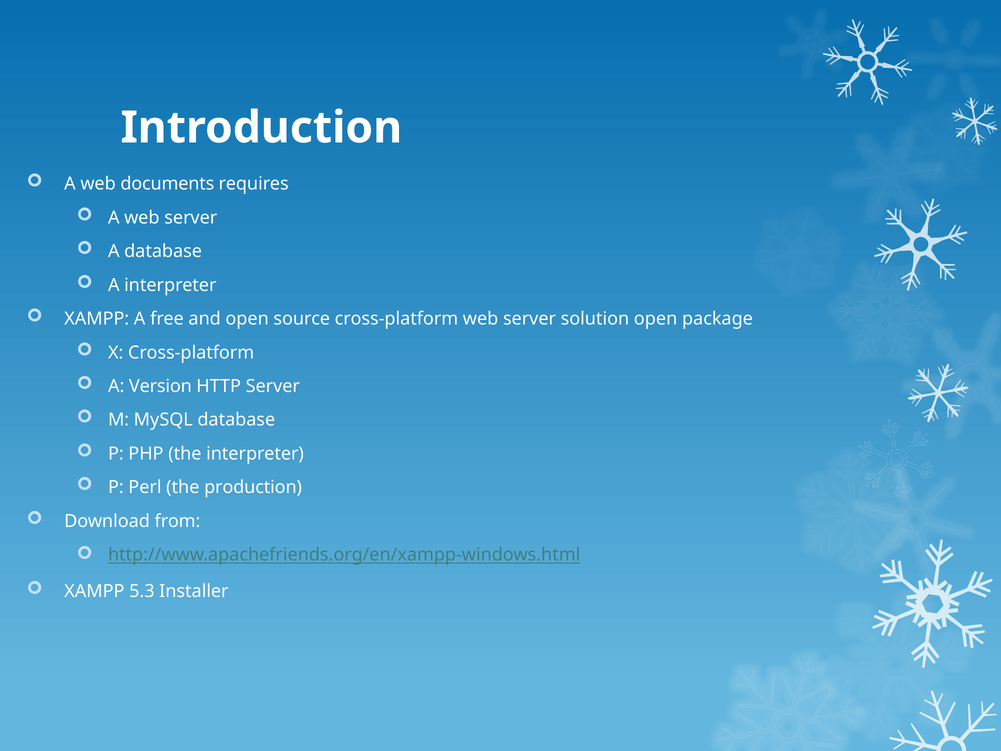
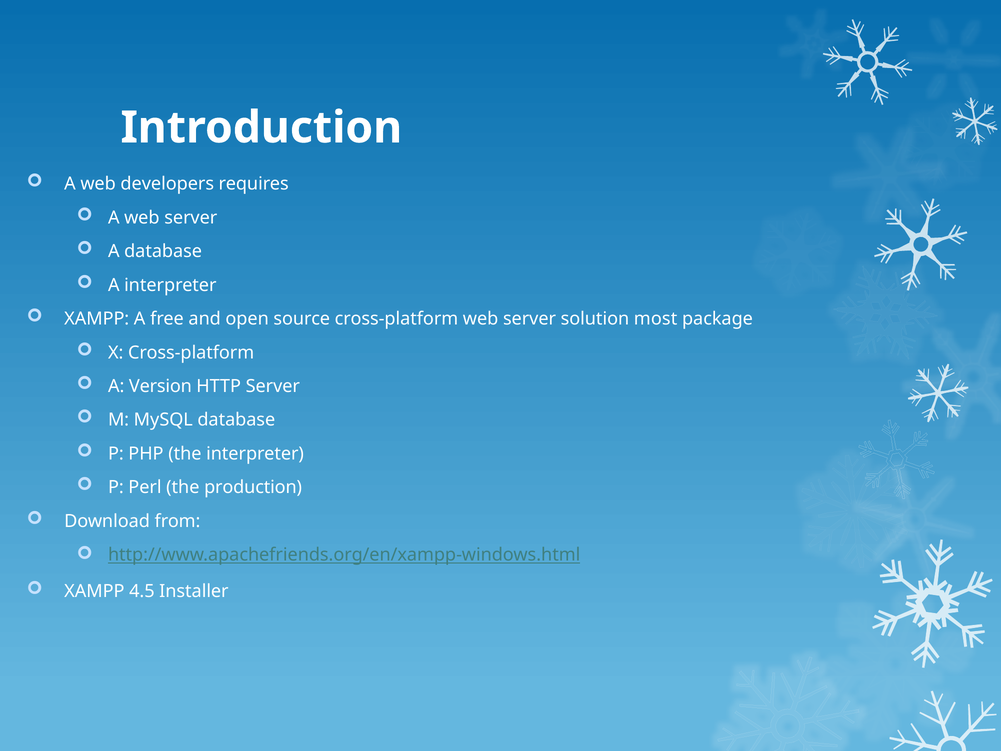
documents: documents -> developers (167, 184)
solution open: open -> most (656, 319)
5.3: 5.3 -> 4.5 (142, 591)
